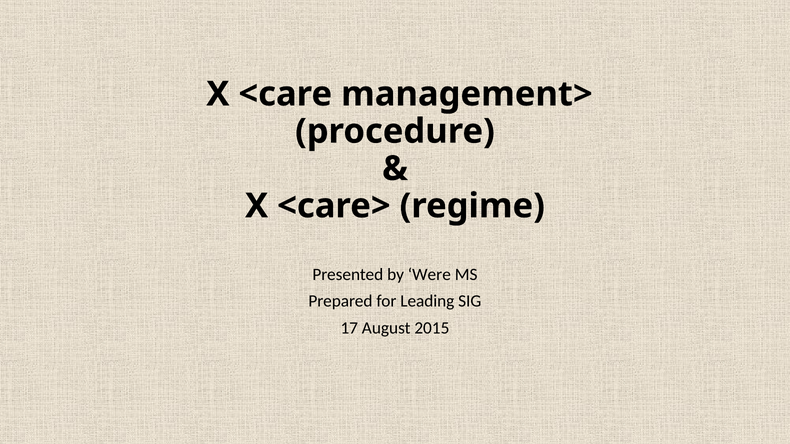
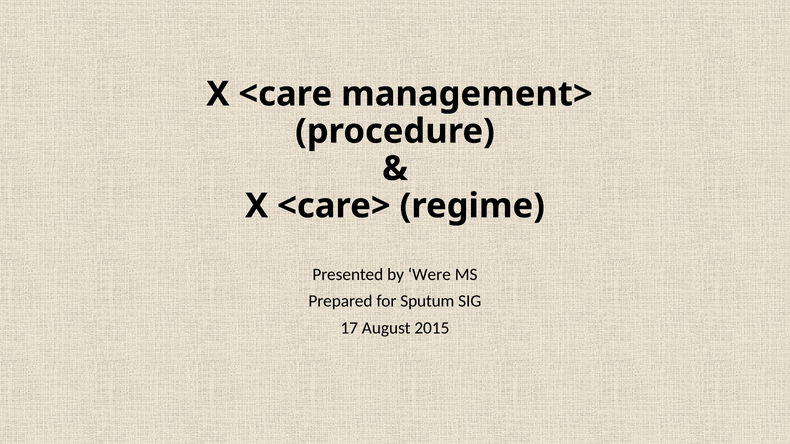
Leading: Leading -> Sputum (427, 301)
